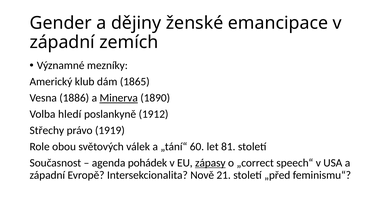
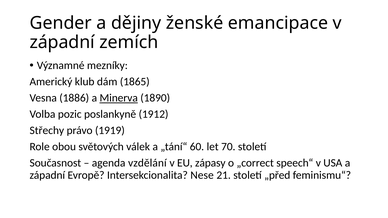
hledí: hledí -> pozic (70, 114)
81: 81 -> 70 (228, 147)
pohádek: pohádek -> vzdělání (147, 163)
zápasy underline: present -> none (210, 163)
Nově: Nově -> Nese (202, 175)
